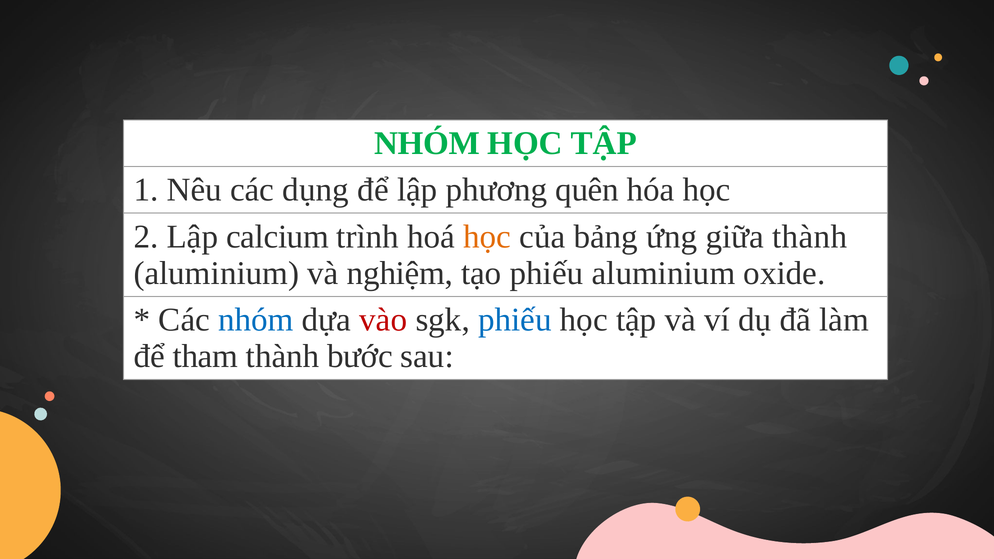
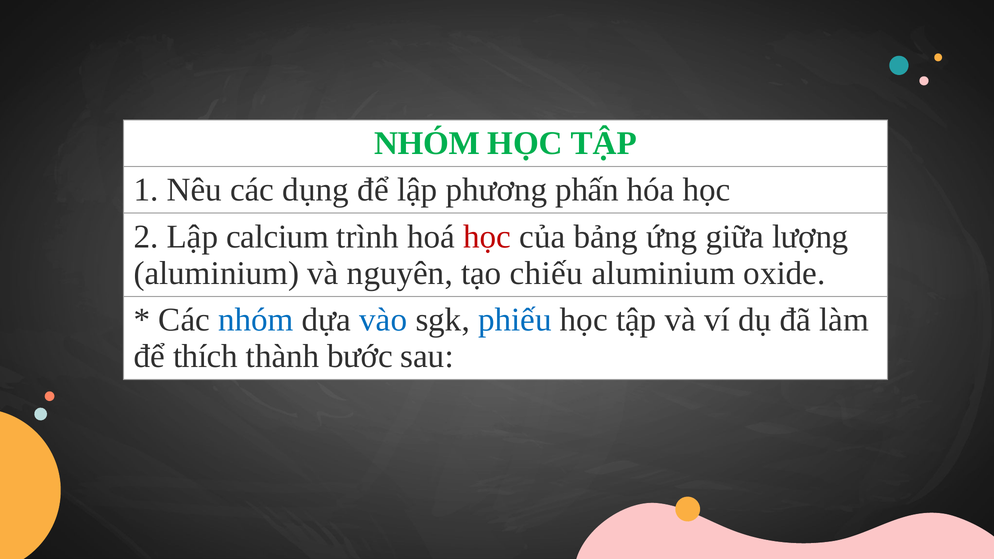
quên: quên -> phấn (587, 190)
học colour: orange -> red (487, 237)
giữa thành: thành -> lượng (810, 237)
nghiệm: nghiệm -> nguyên (400, 273)
tạo phiếu: phiếu -> chiếu (546, 273)
vào colour: red -> blue (383, 320)
tham: tham -> thích (205, 357)
